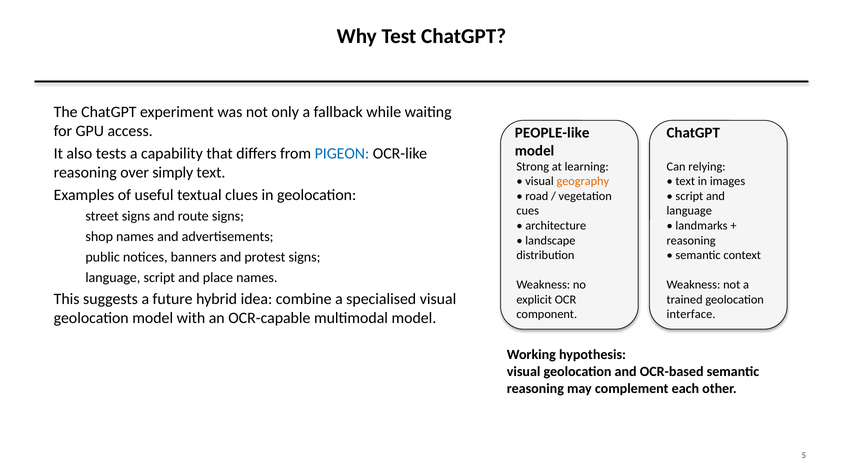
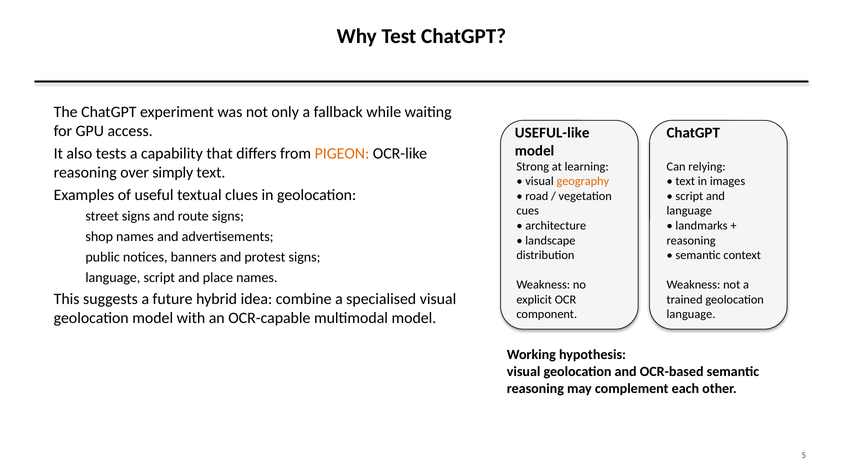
PEOPLE-like: PEOPLE-like -> USEFUL-like (552, 133)
PIGEON colour: blue -> orange (342, 153)
interface: interface -> language (691, 315)
